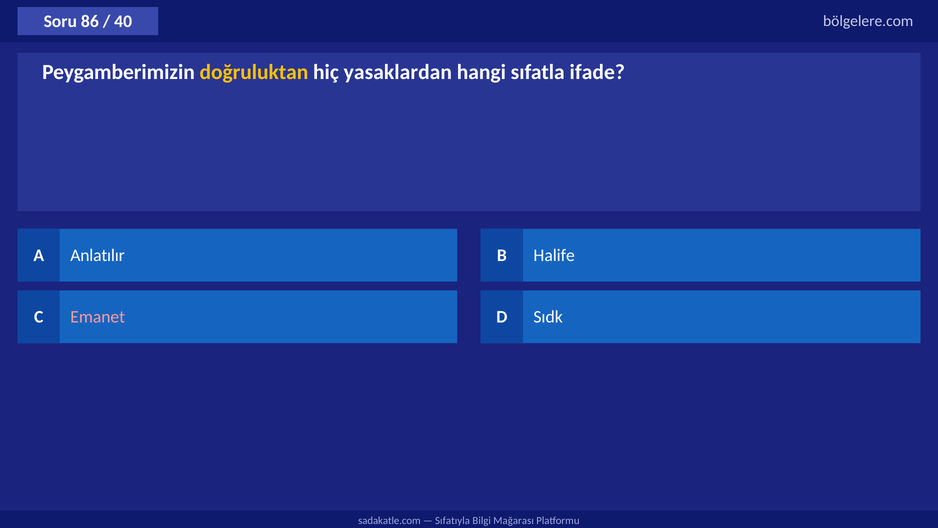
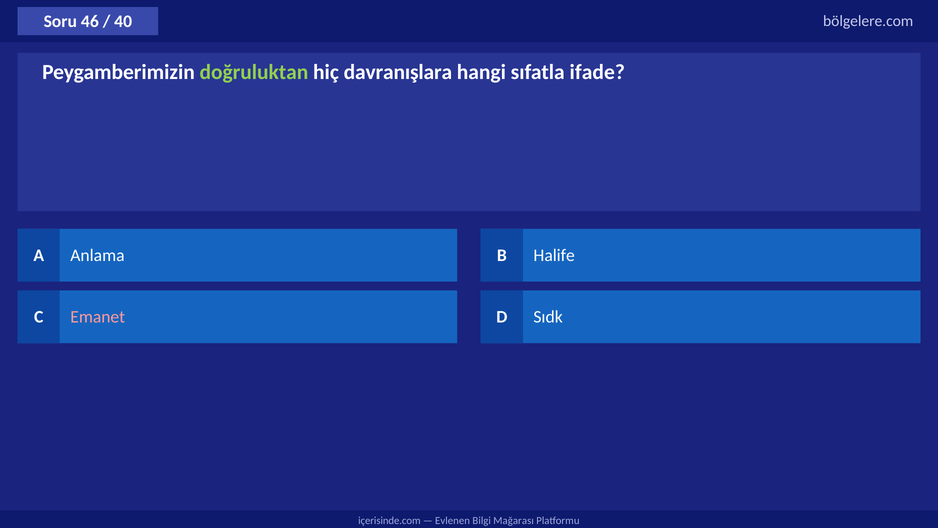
86: 86 -> 46 (90, 21)
doğruluktan colour: yellow -> light green (254, 72)
yasaklardan: yasaklardan -> davranışlara (398, 72)
Anlatılır: Anlatılır -> Anlama (97, 255)
sadakatle.com: sadakatle.com -> içerisinde.com (389, 520)
Sıfatıyla: Sıfatıyla -> Evlenen (453, 520)
